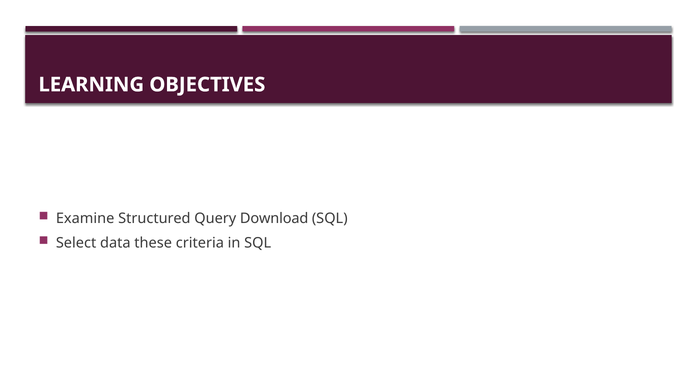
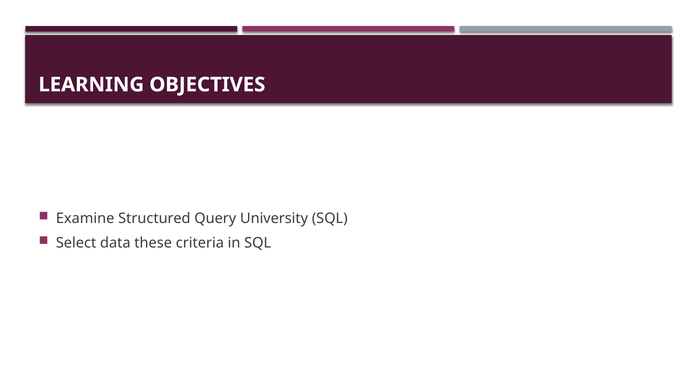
Download: Download -> University (274, 218)
